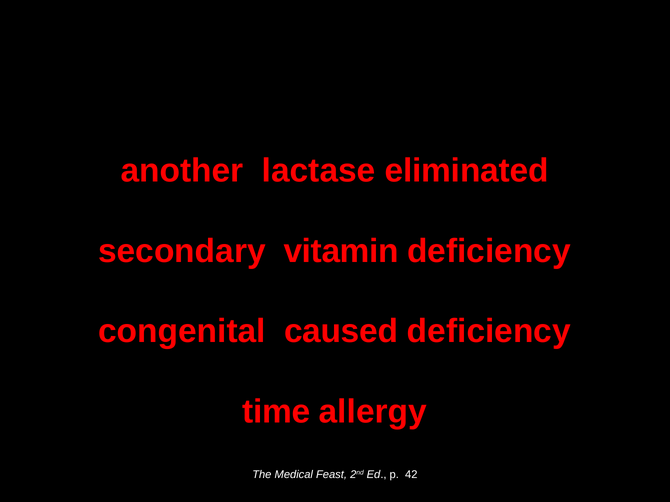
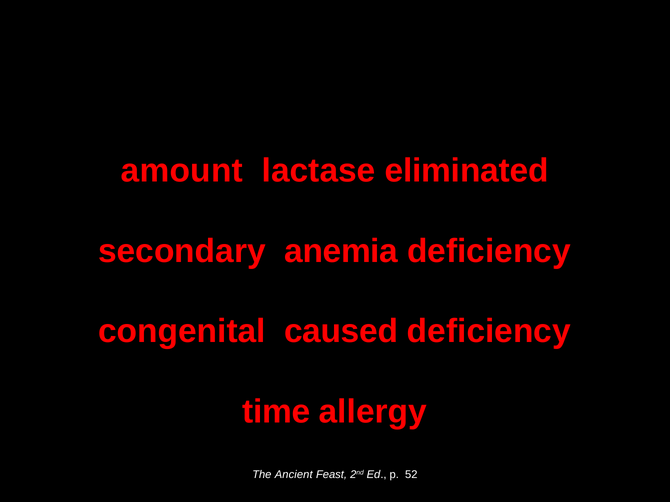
another: another -> amount (182, 171)
vitamin: vitamin -> anemia (341, 251)
Medical: Medical -> Ancient (294, 475)
42: 42 -> 52 (411, 475)
